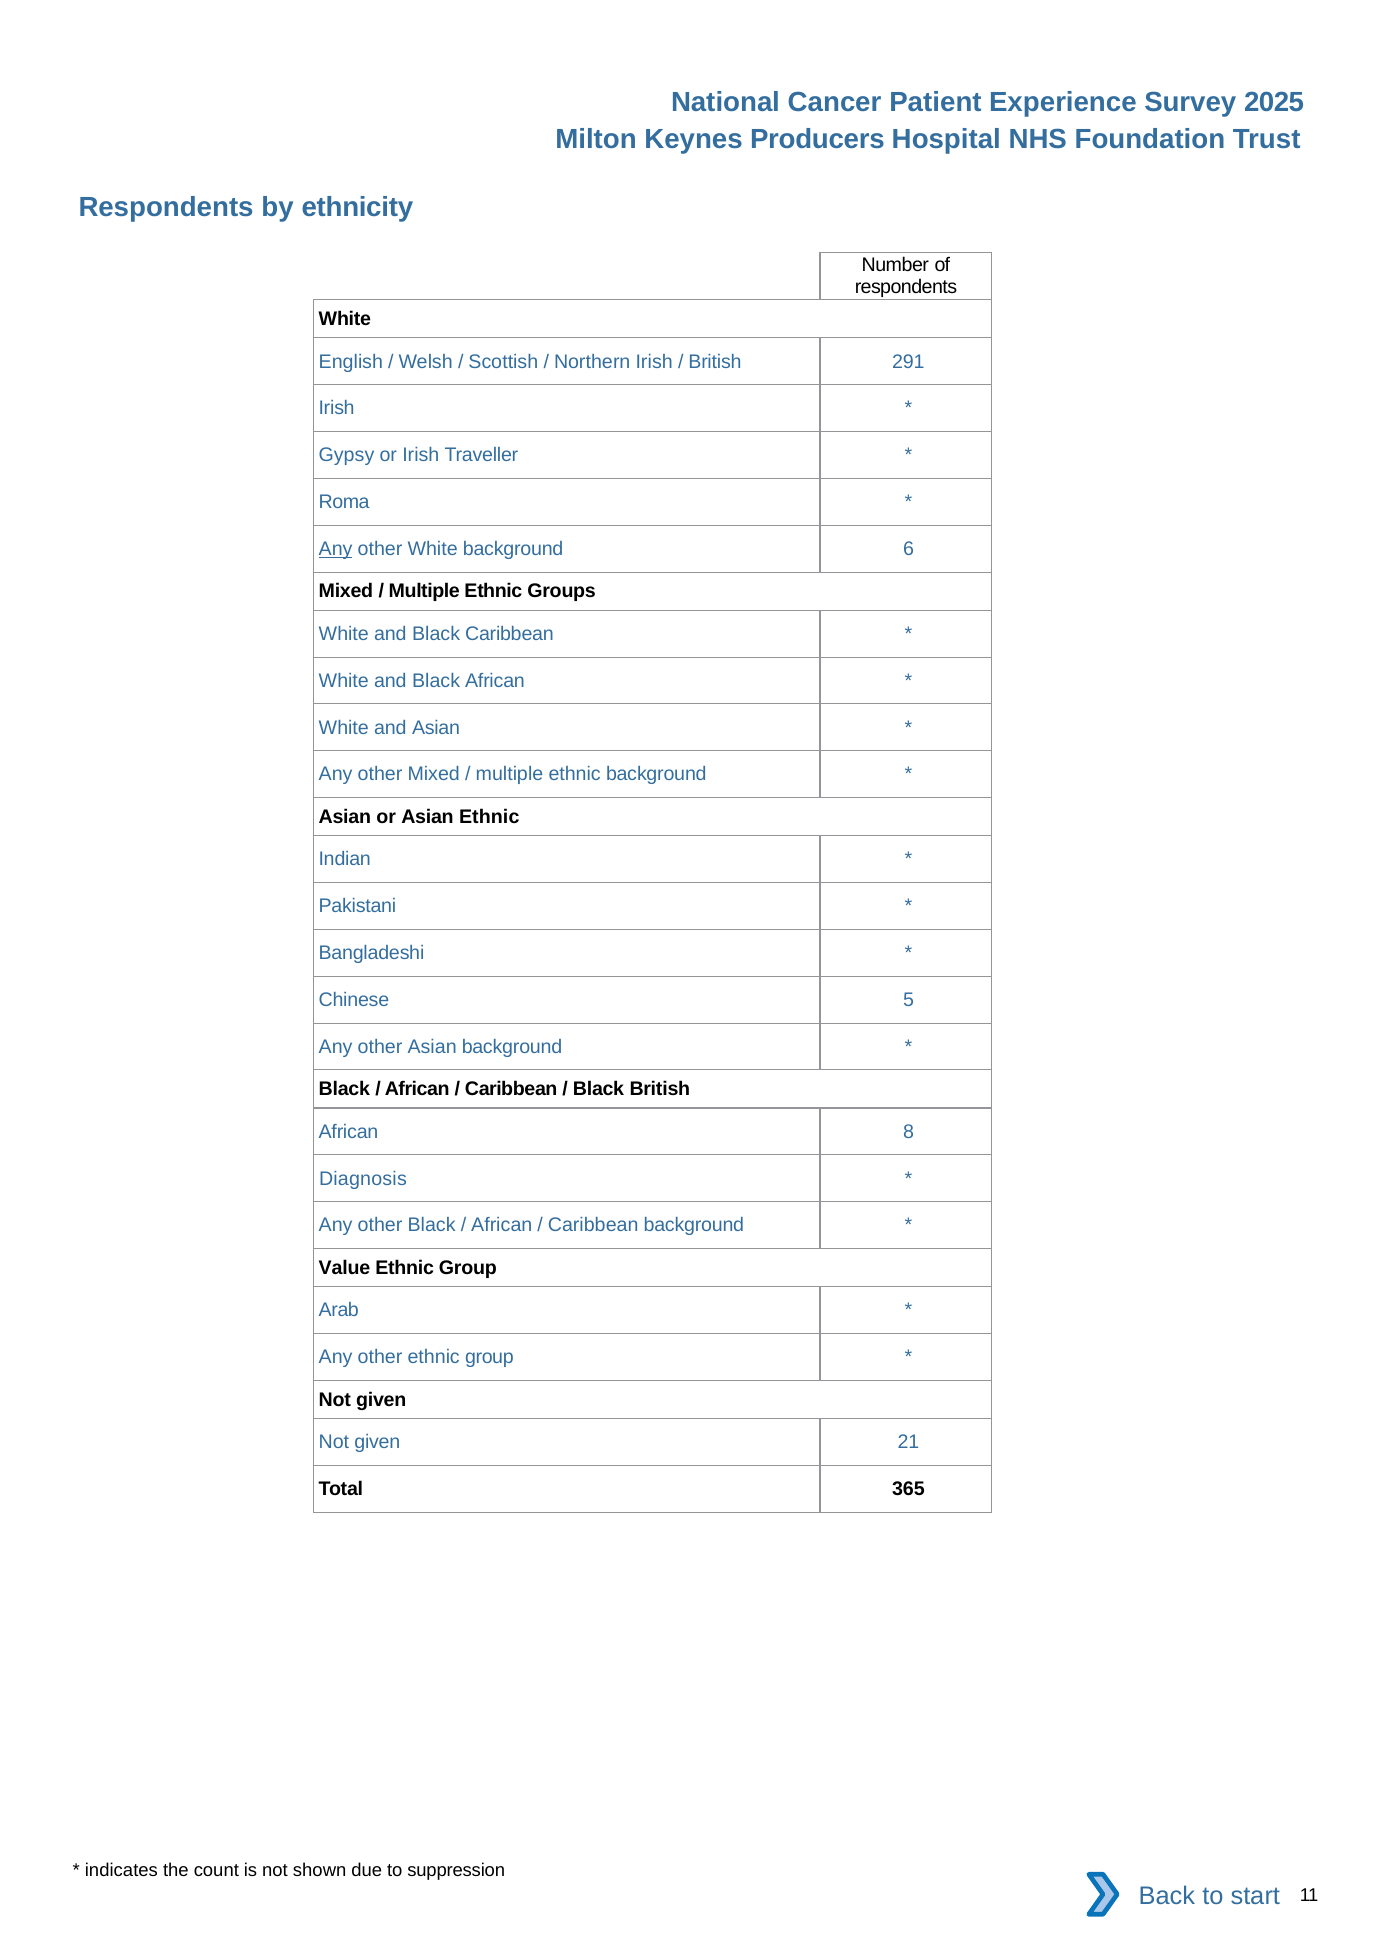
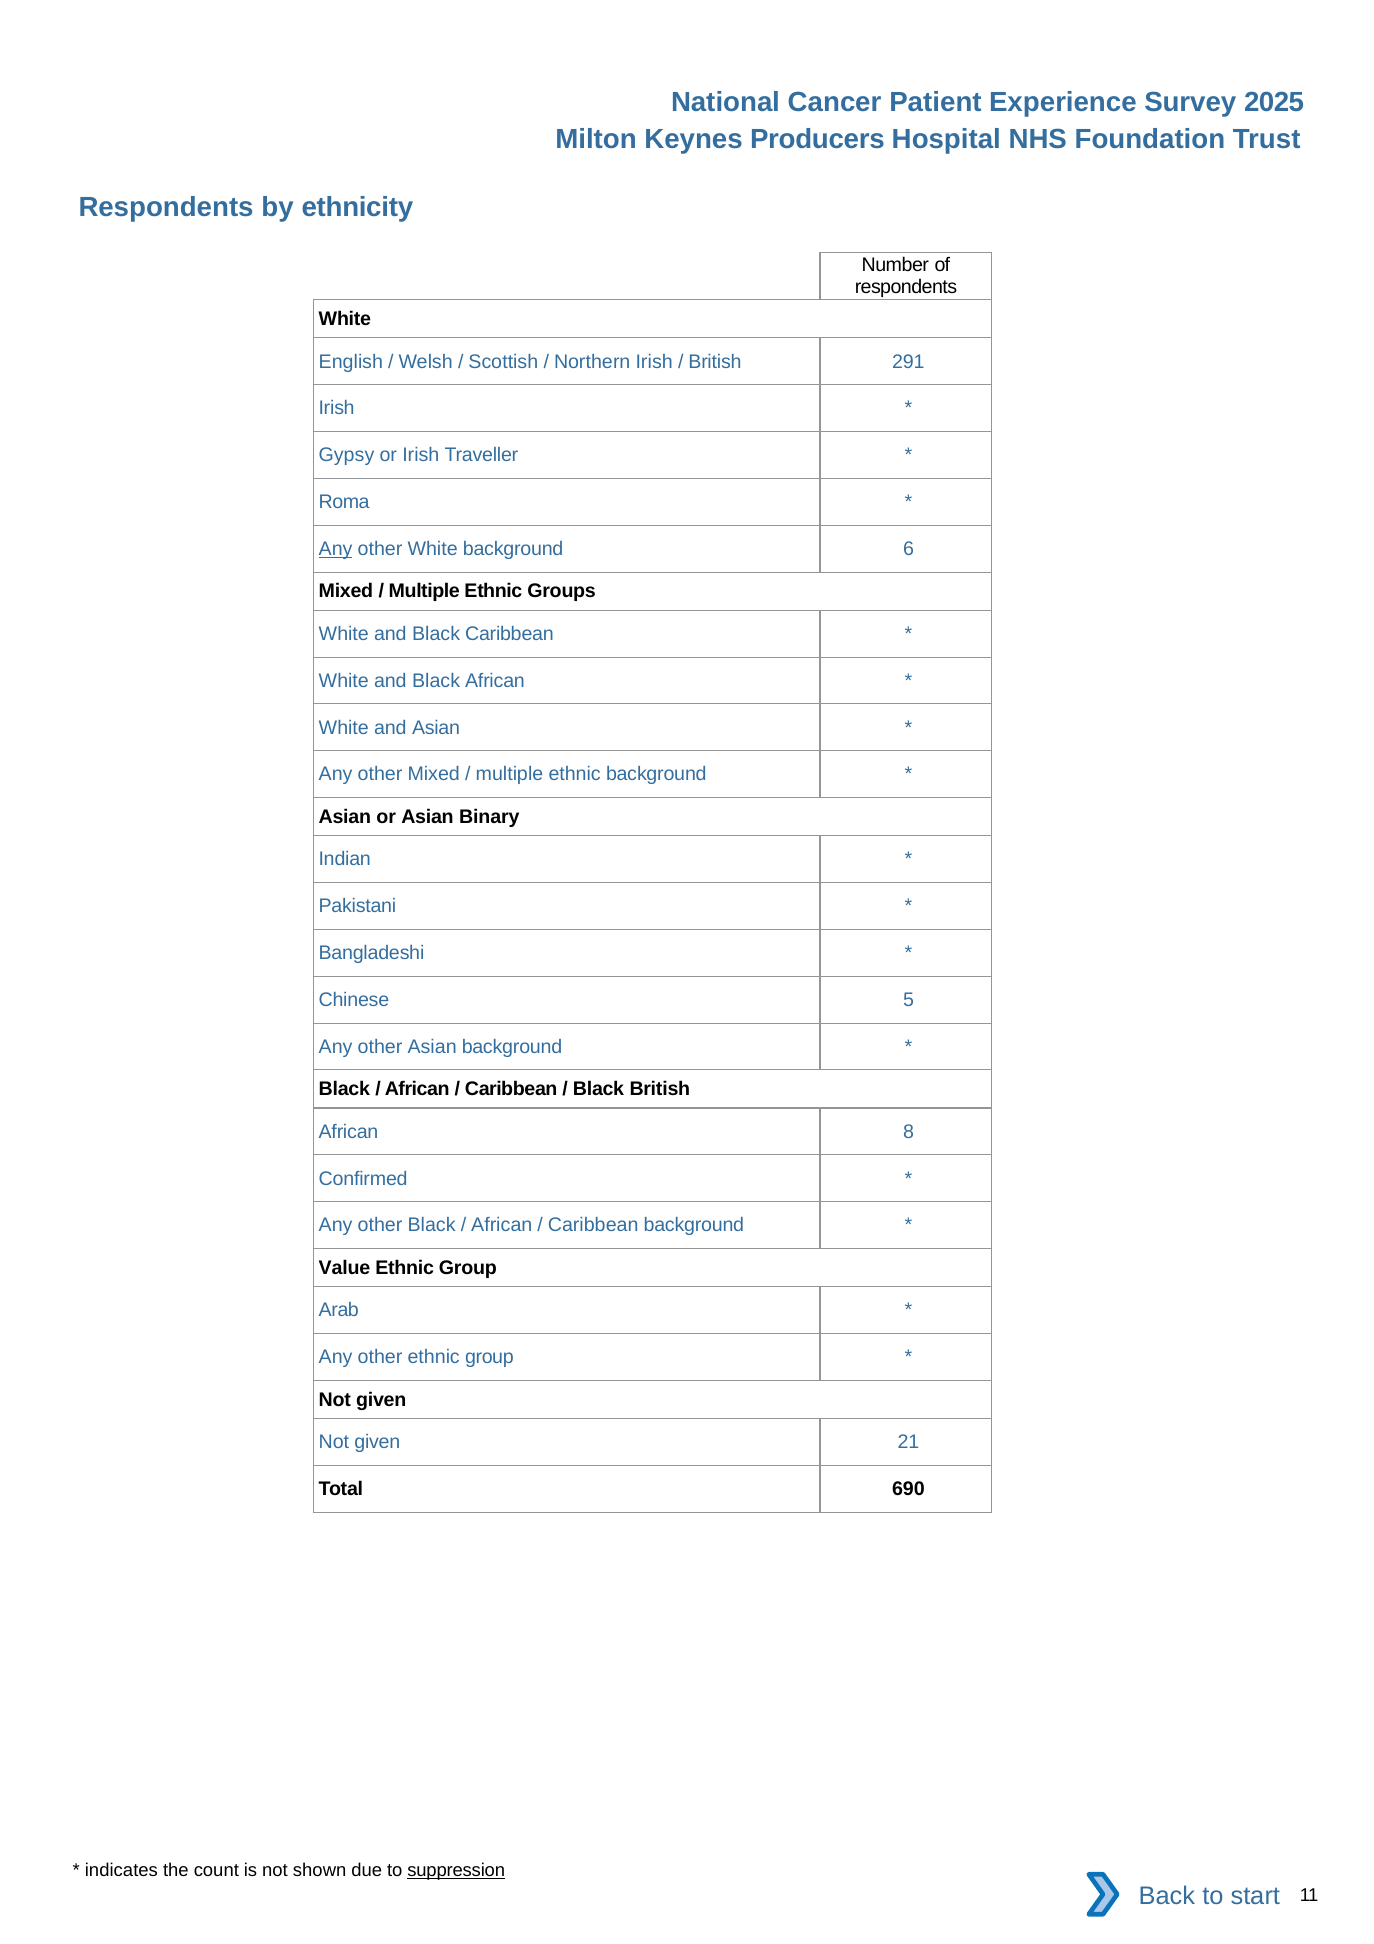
Asian Ethnic: Ethnic -> Binary (489, 817)
Diagnosis: Diagnosis -> Confirmed (363, 1179)
365: 365 -> 690 (908, 1489)
suppression underline: none -> present (456, 1871)
